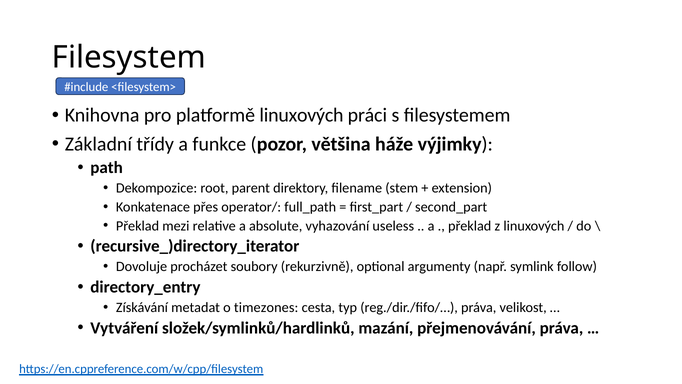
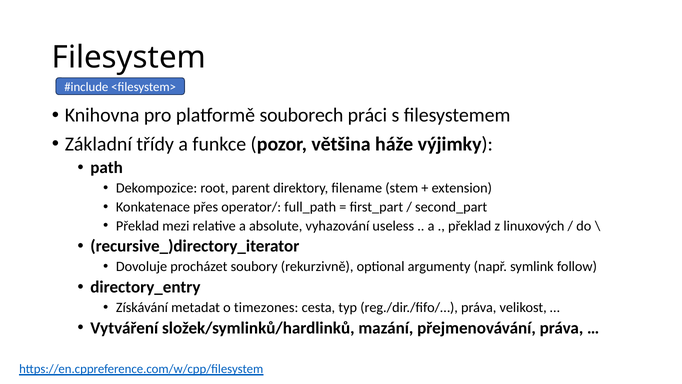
platformě linuxových: linuxových -> souborech (301, 115)
